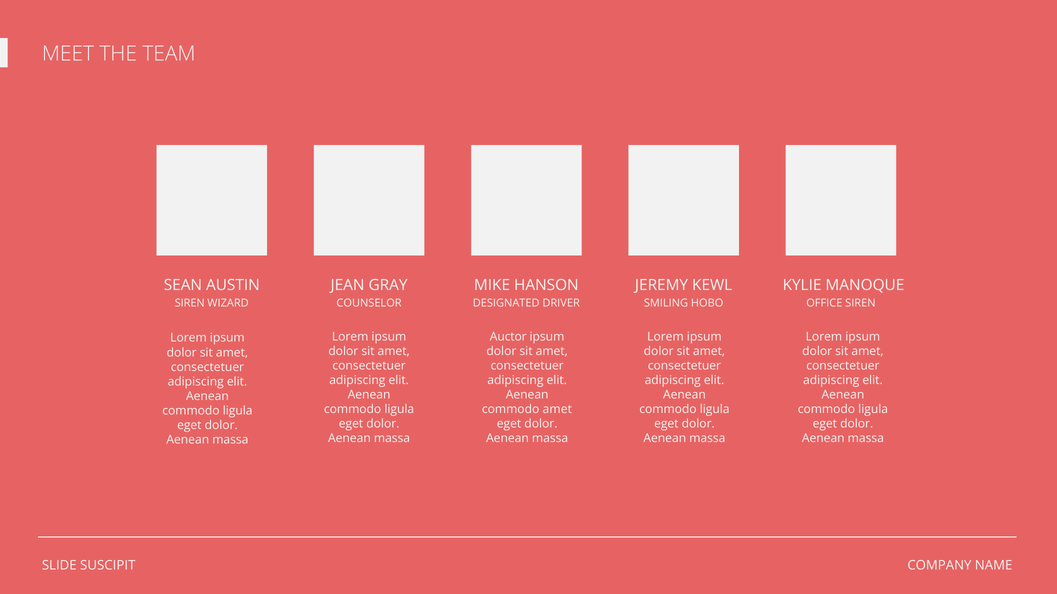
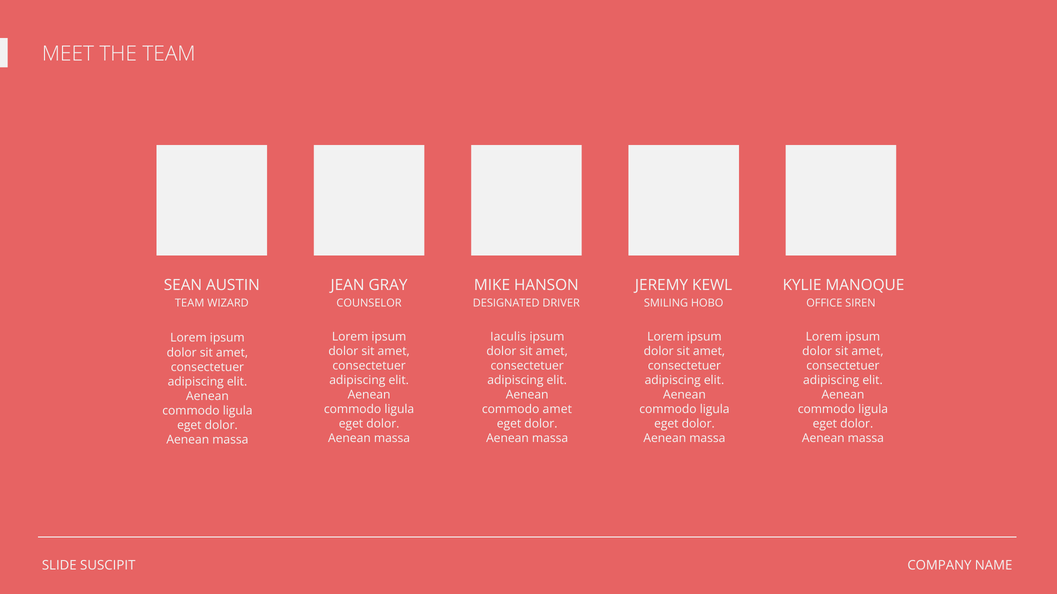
SIREN: SIREN -> TEAM (190, 303)
Auctor: Auctor -> Iaculis (508, 337)
